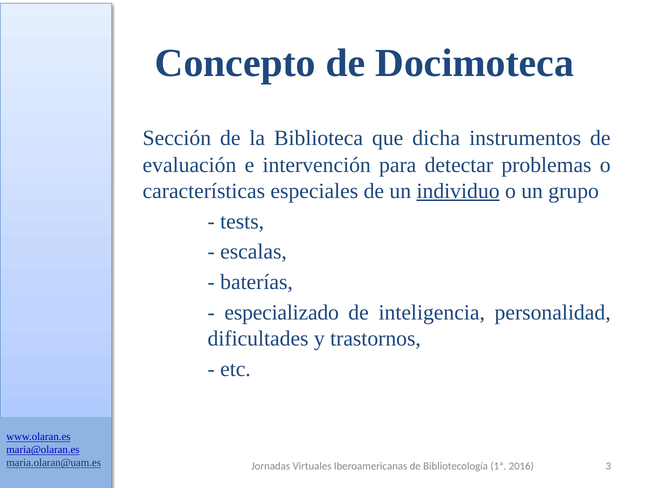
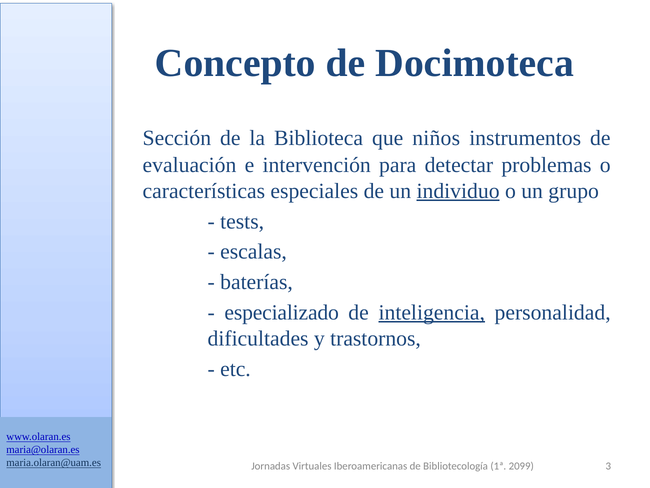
dicha: dicha -> niños (436, 138)
inteligencia underline: none -> present (432, 312)
2016: 2016 -> 2099 (521, 466)
